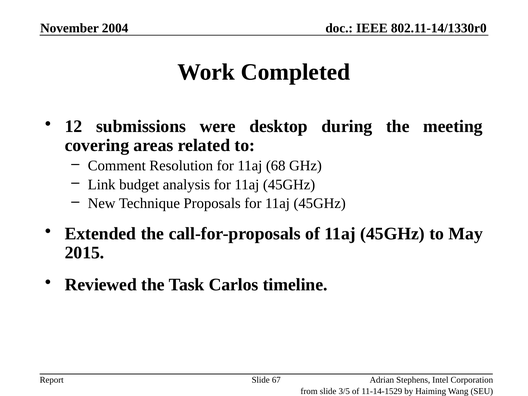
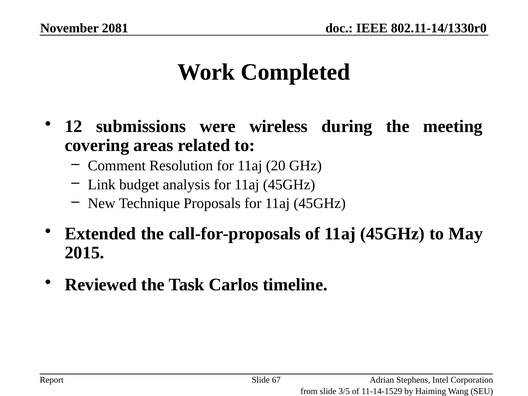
2004: 2004 -> 2081 (115, 28)
desktop: desktop -> wireless (279, 126)
68: 68 -> 20 (276, 166)
